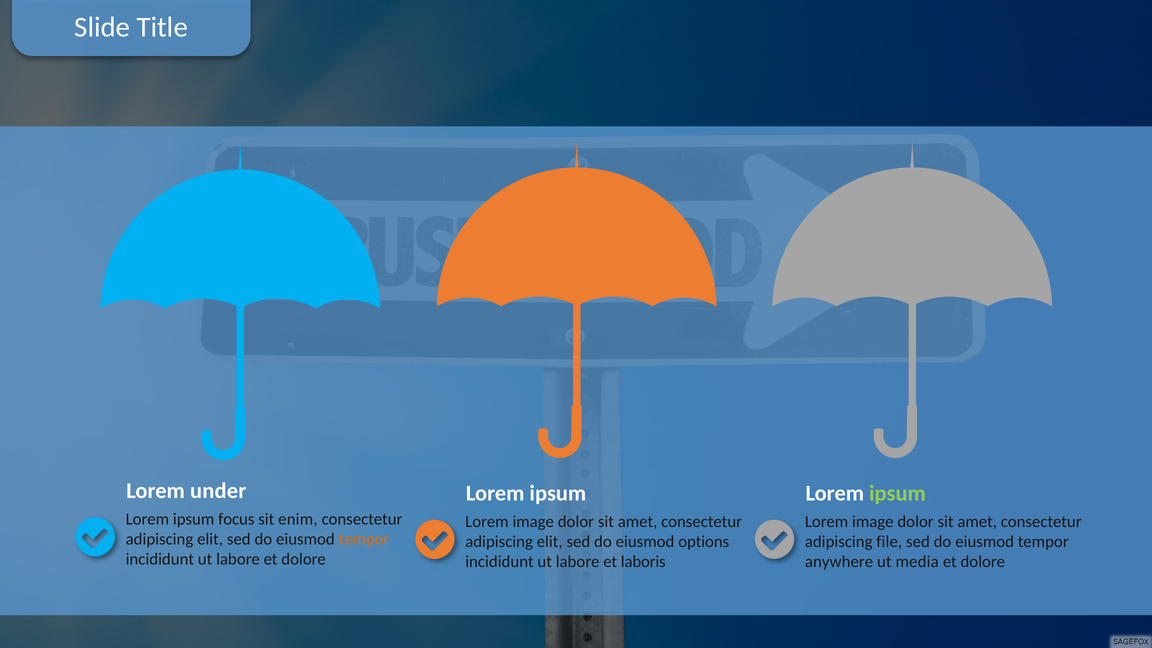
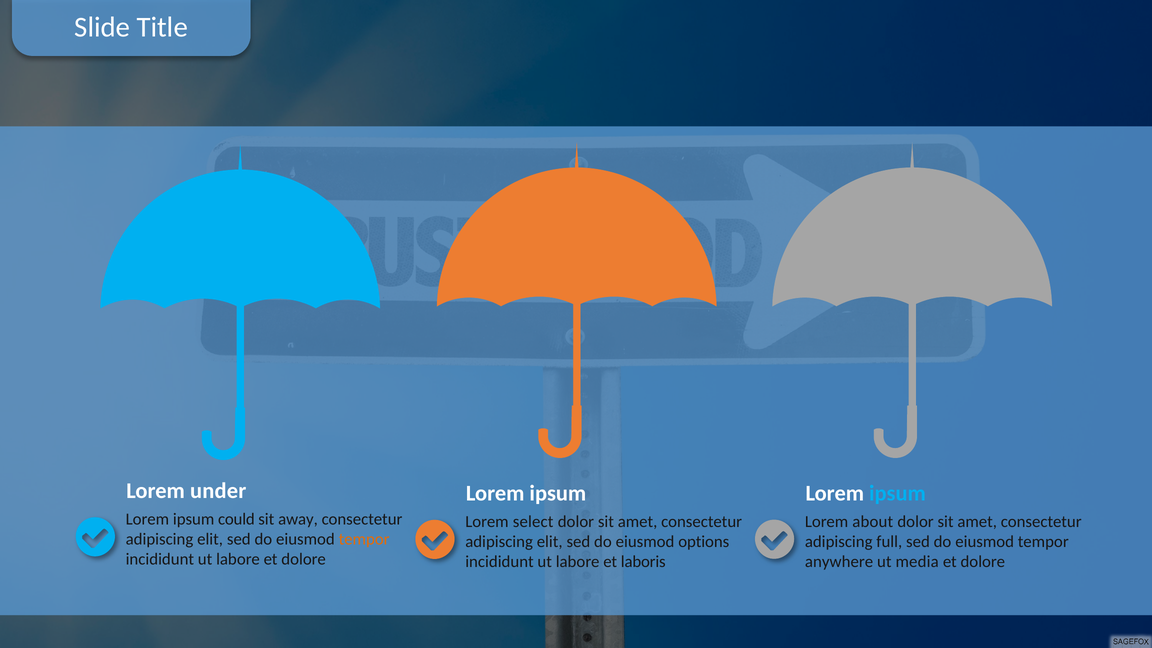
ipsum colour: light green -> light blue (897, 493)
focus: focus -> could (236, 519)
enim: enim -> away (298, 519)
image: image -> about (873, 521)
image: image -> select (533, 522)
file: file -> full (889, 542)
